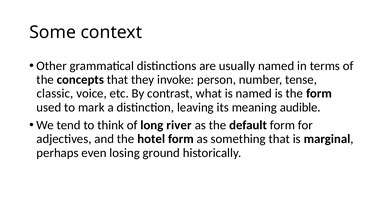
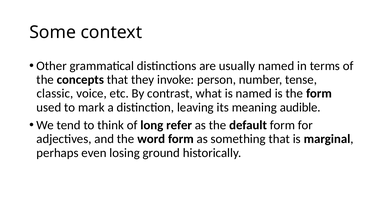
river: river -> refer (179, 125)
hotel: hotel -> word (151, 139)
